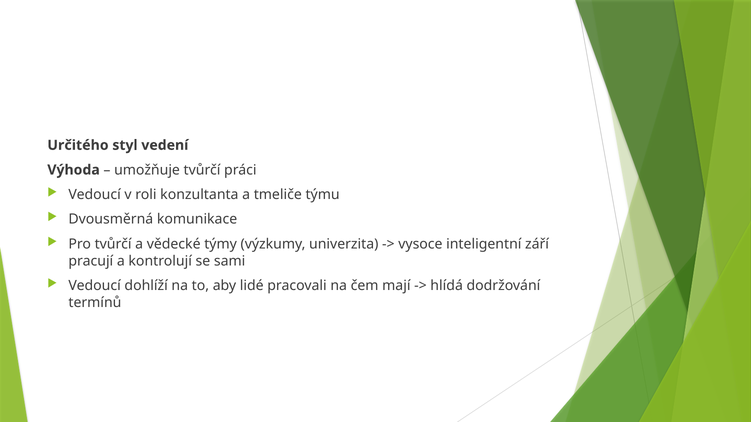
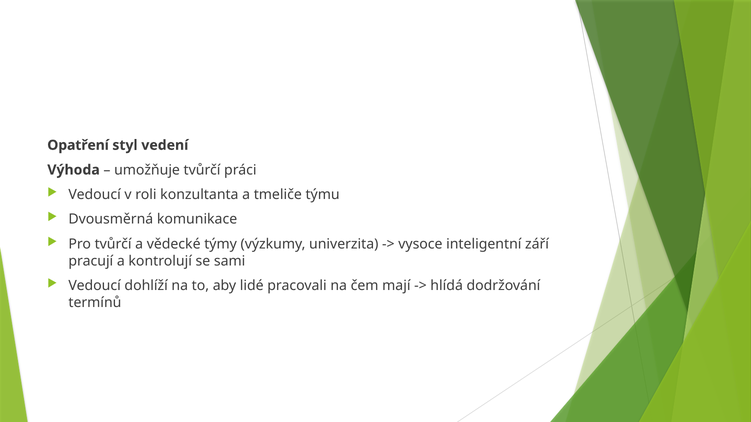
Určitého: Určitého -> Opatření (78, 145)
